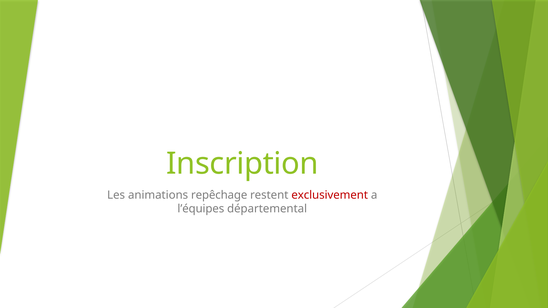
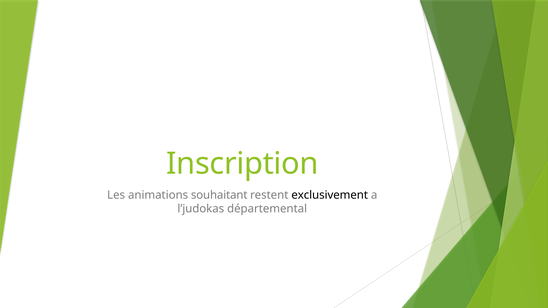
repêchage: repêchage -> souhaitant (219, 195)
exclusivement colour: red -> black (330, 195)
l’équipes: l’équipes -> l’judokas (201, 209)
